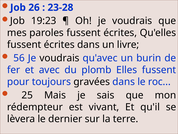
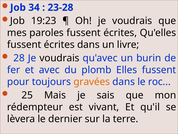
26: 26 -> 34 (34, 7)
56: 56 -> 28 (19, 58)
gravées colour: black -> orange (92, 82)
